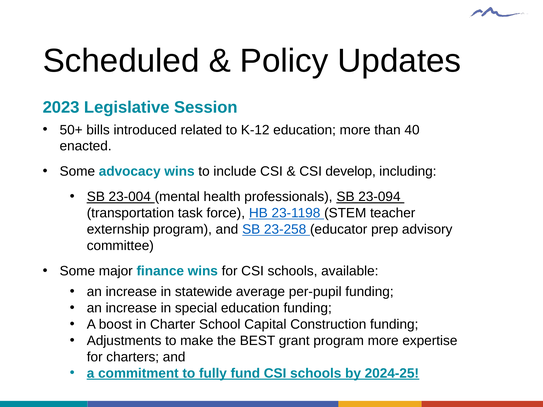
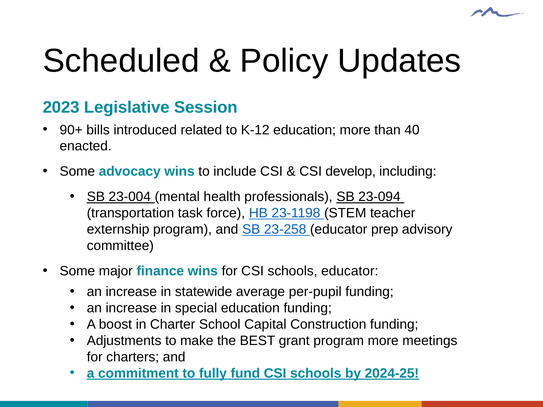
50+: 50+ -> 90+ (71, 130)
schools available: available -> educator (350, 271)
expertise: expertise -> meetings (430, 341)
